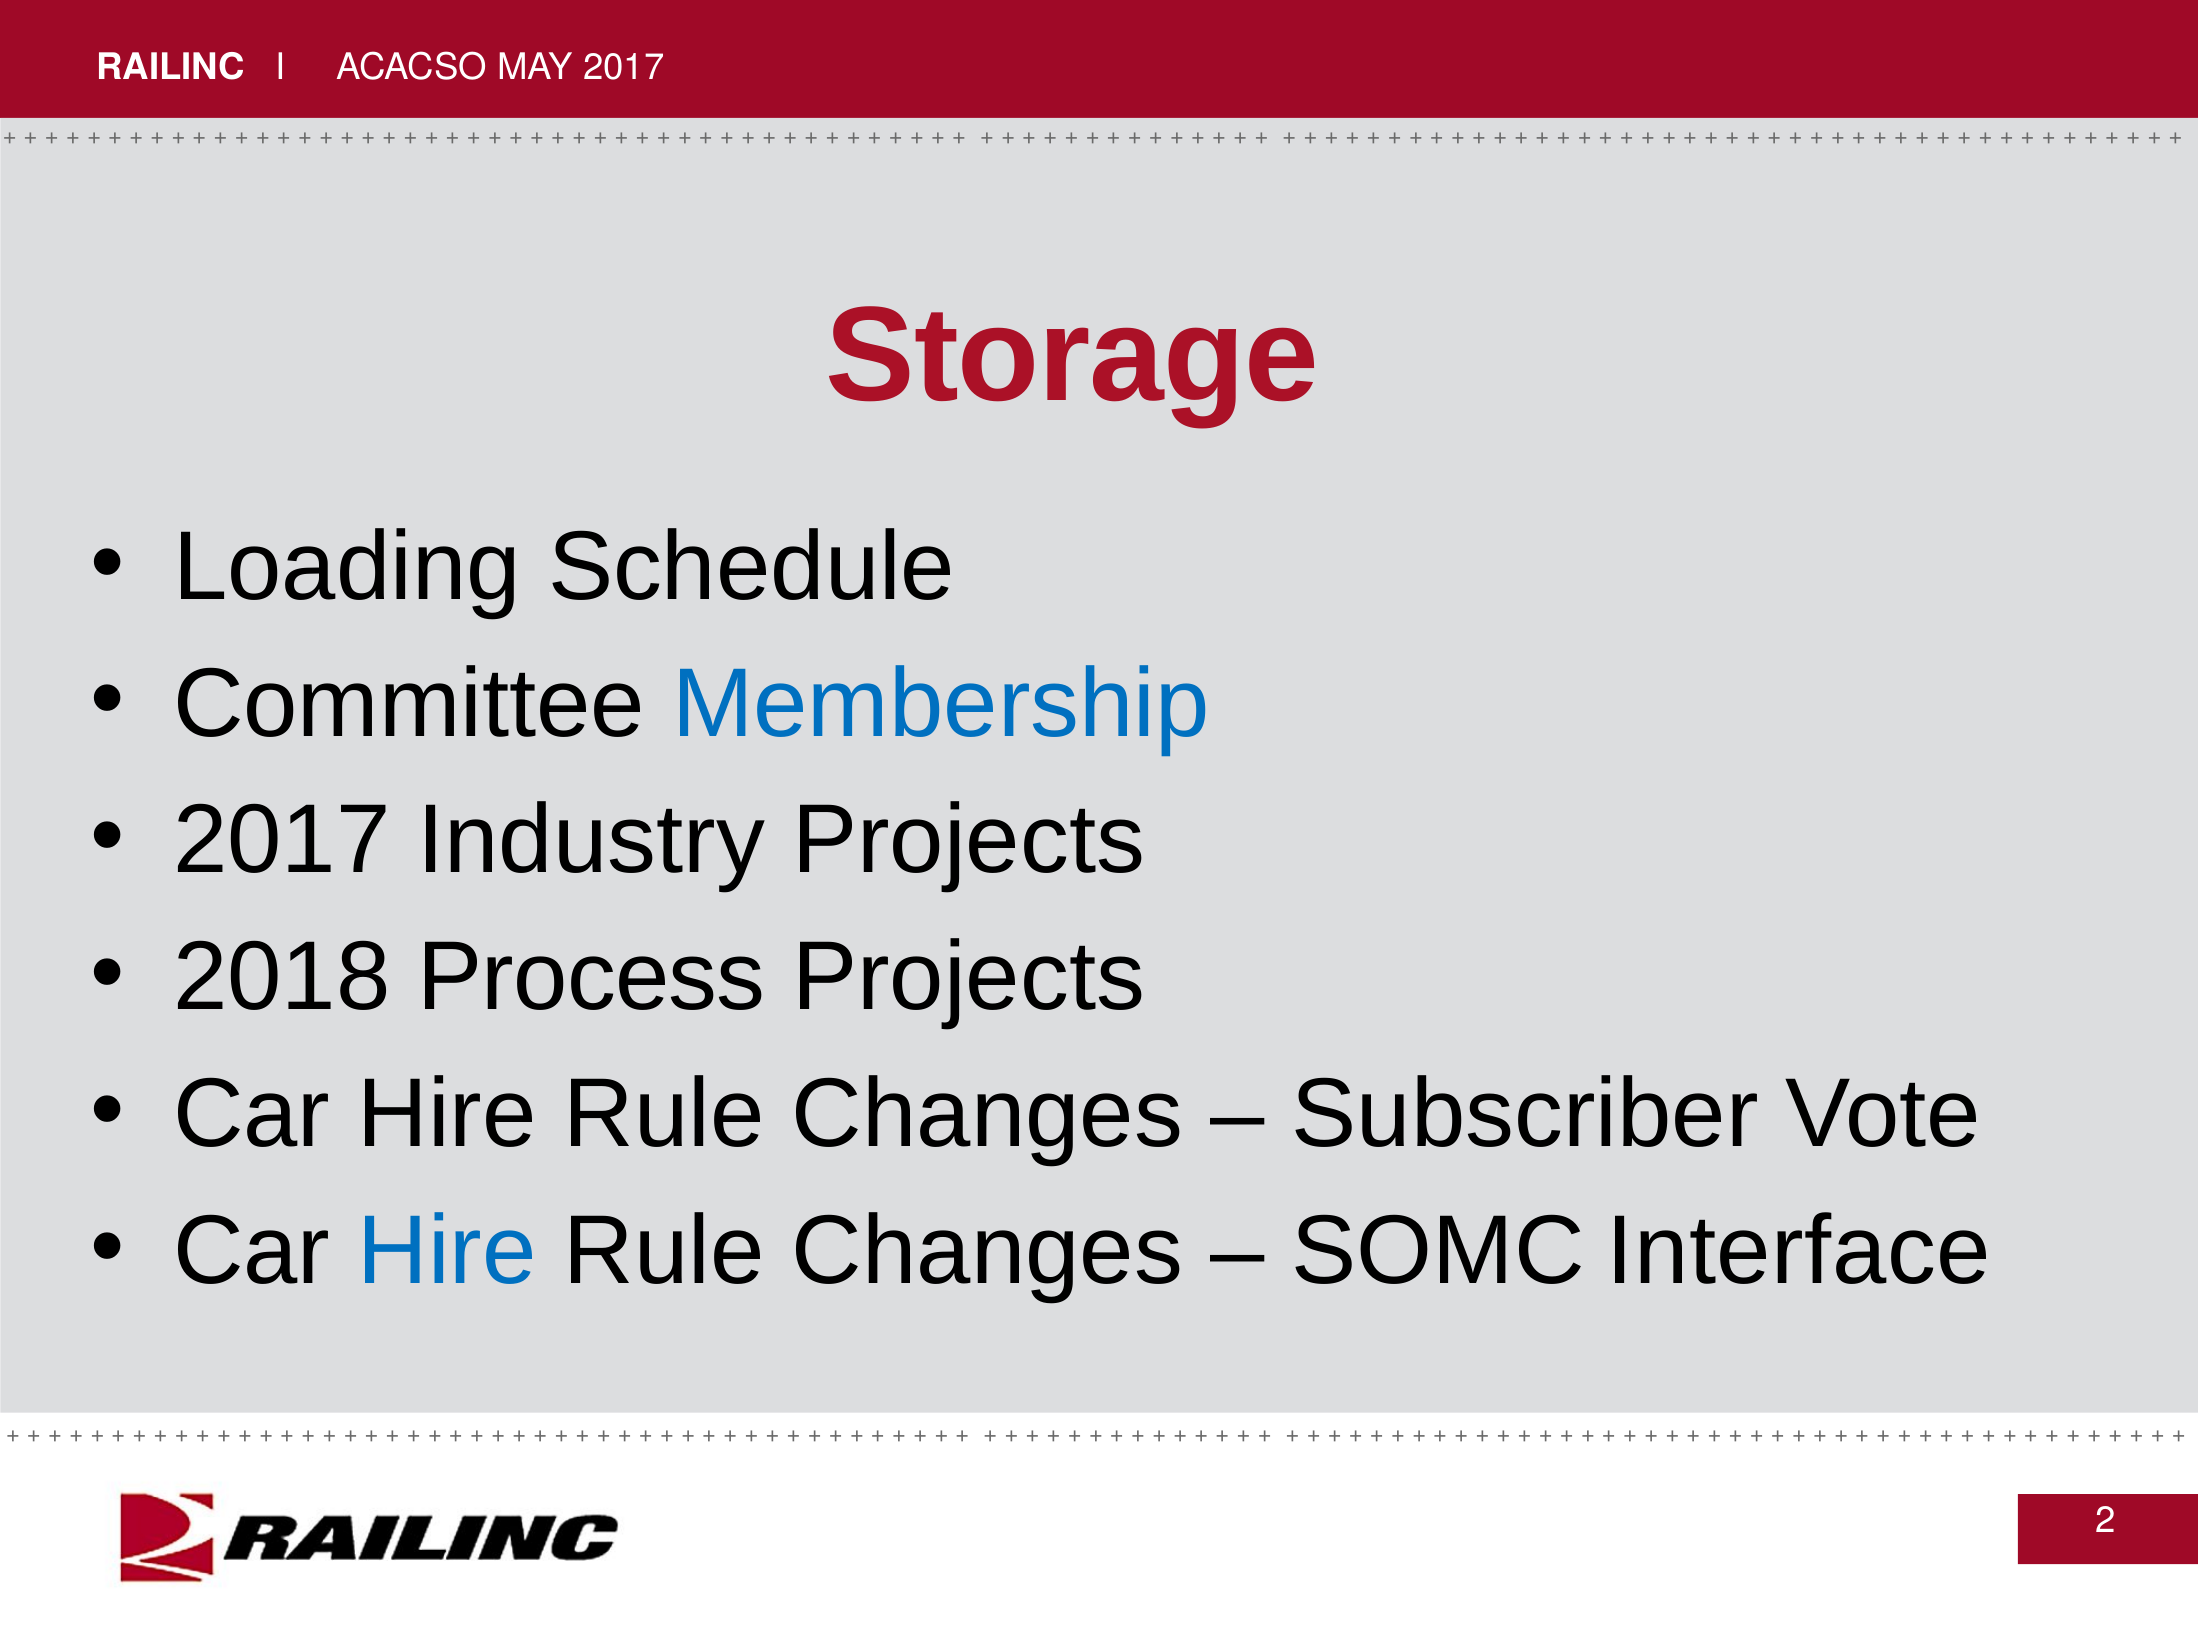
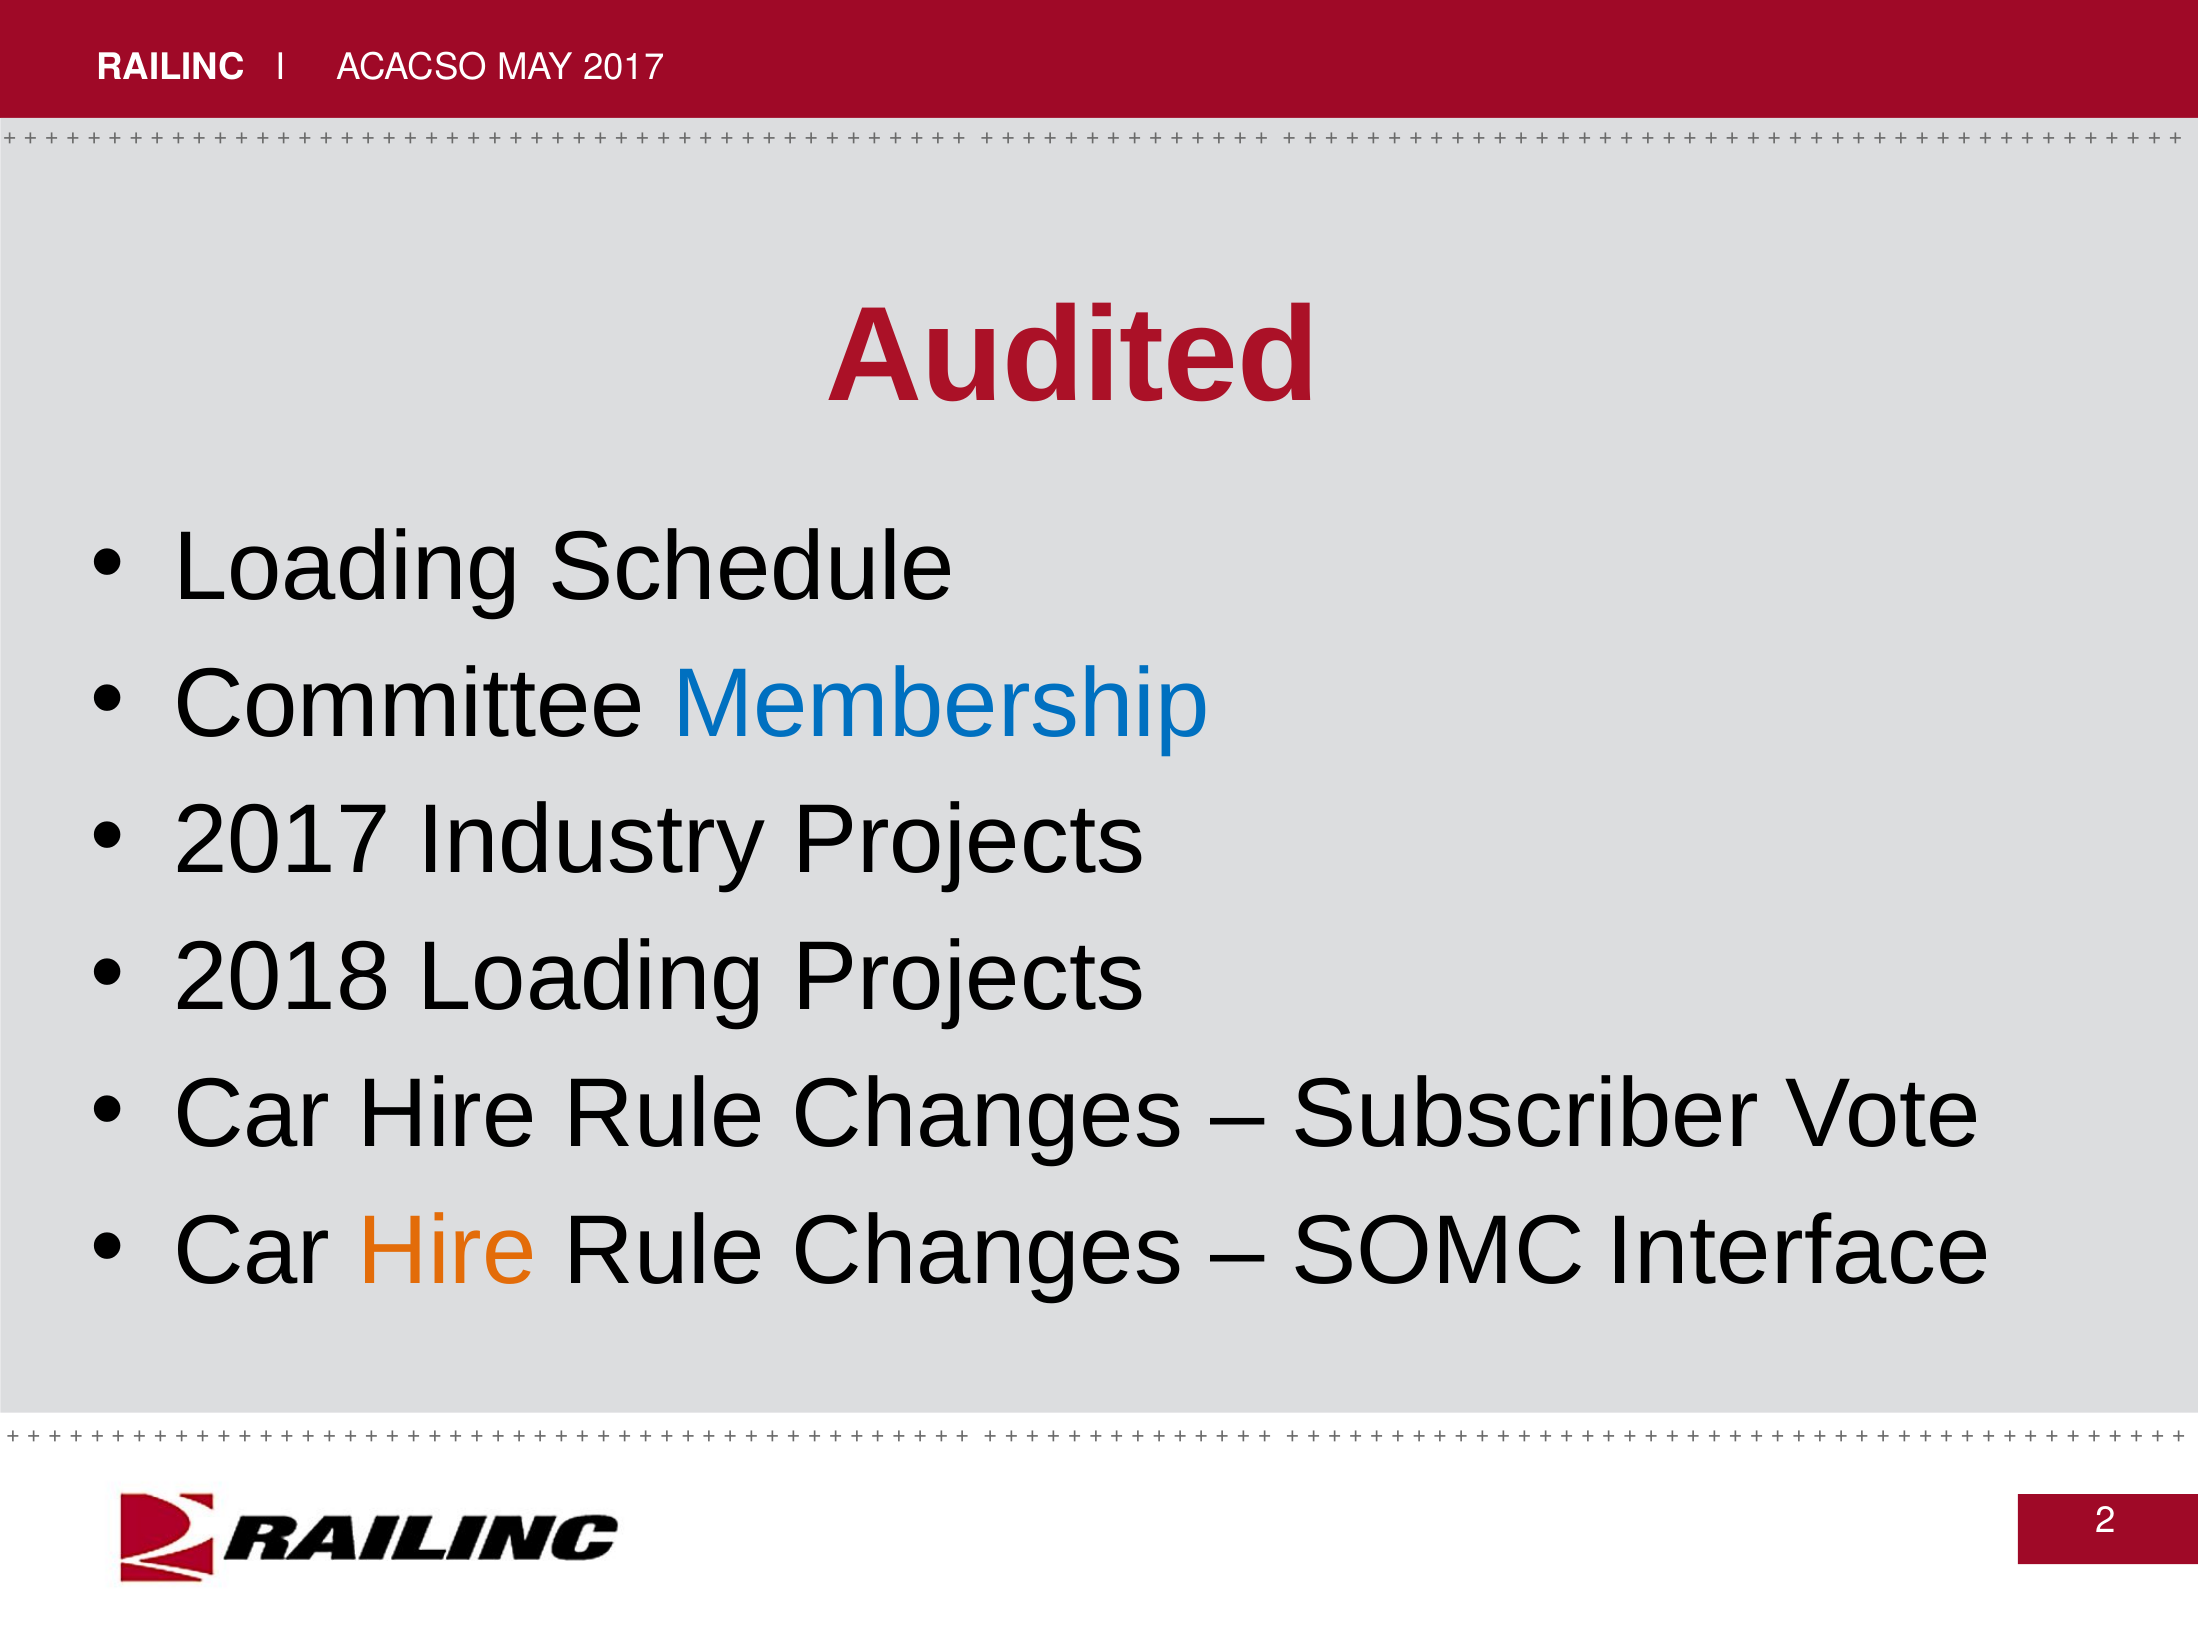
Storage: Storage -> Audited (1072, 356)
2018 Process: Process -> Loading (591, 977)
Hire colour: blue -> orange (447, 1251)
